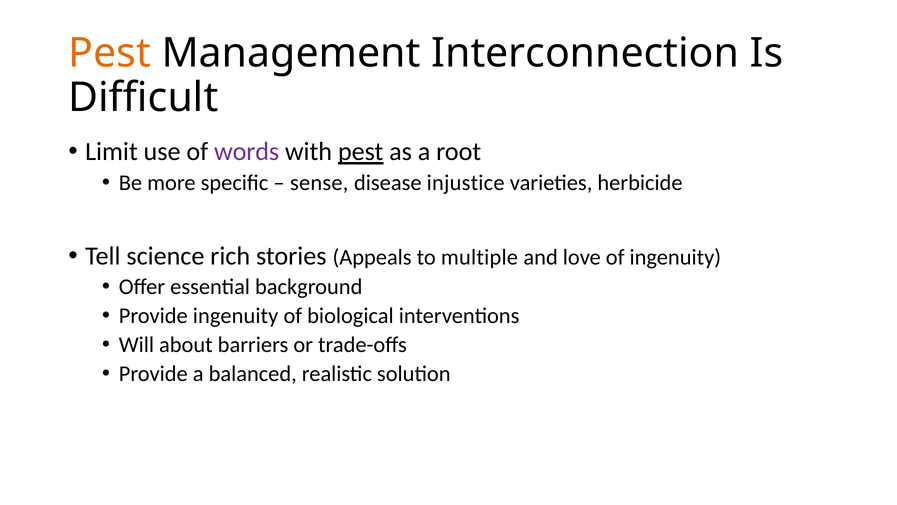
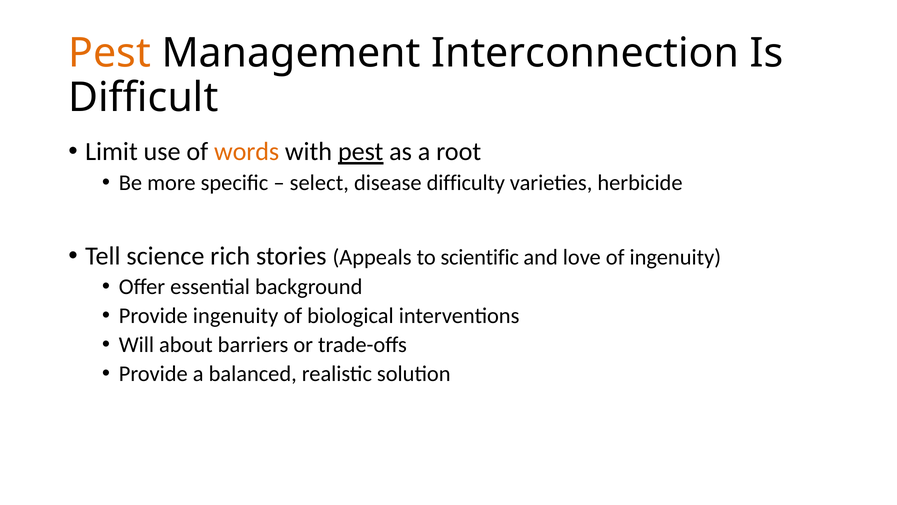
words colour: purple -> orange (247, 152)
sense: sense -> select (319, 183)
injustice: injustice -> difficulty (466, 183)
multiple: multiple -> scientific (480, 257)
